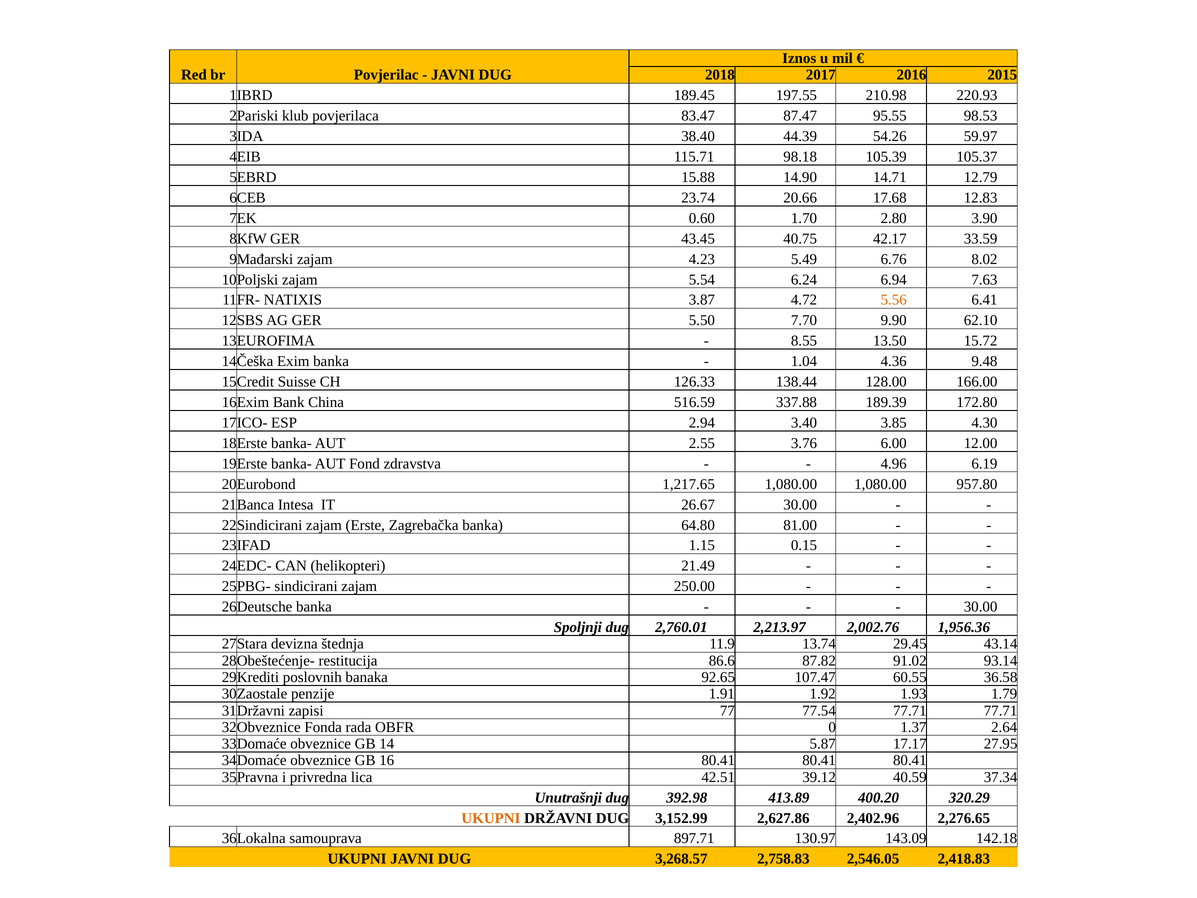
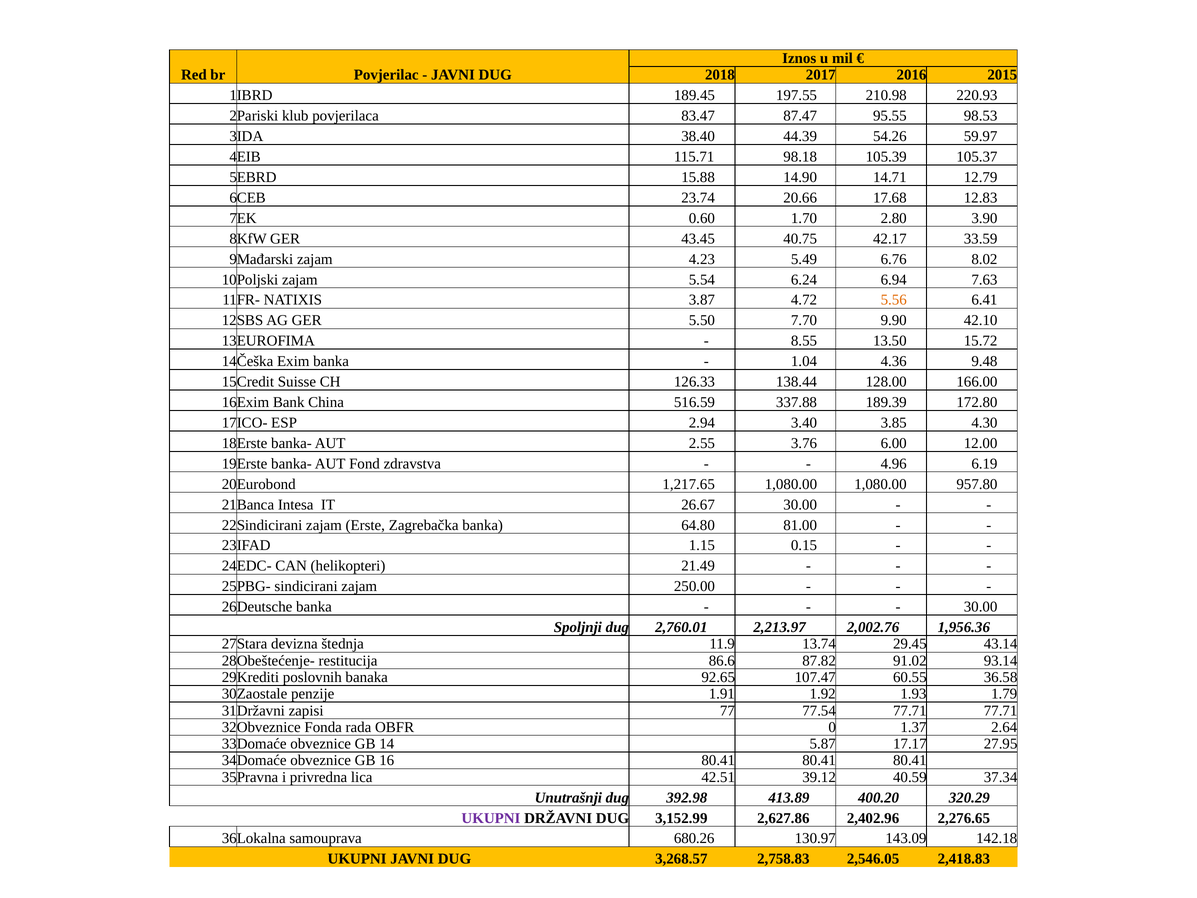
62.10: 62.10 -> 42.10 (981, 320)
UKUPNI colour: orange -> purple (491, 818)
897.71: 897.71 -> 680.26 (694, 838)
